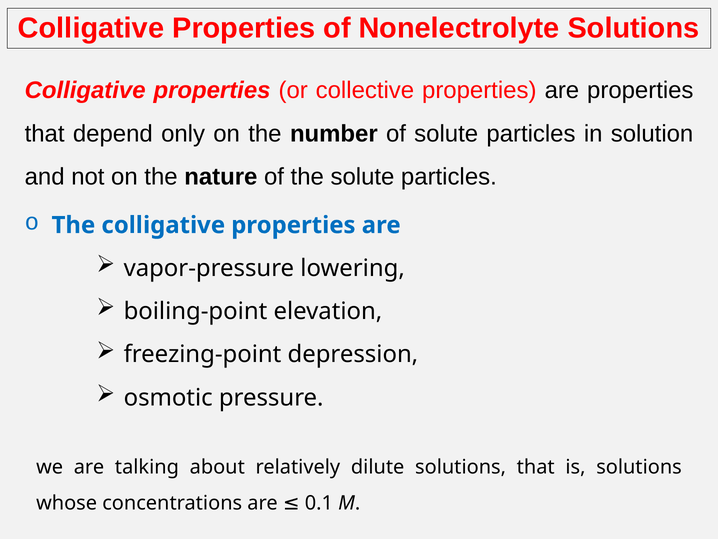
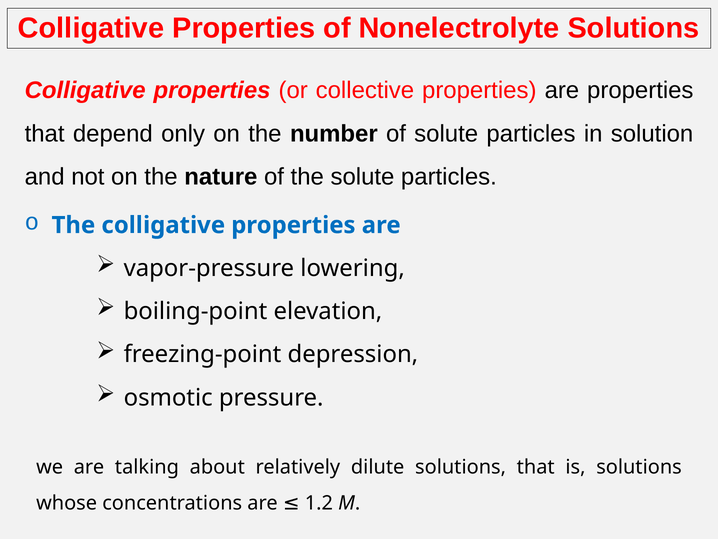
0.1: 0.1 -> 1.2 (319, 503)
